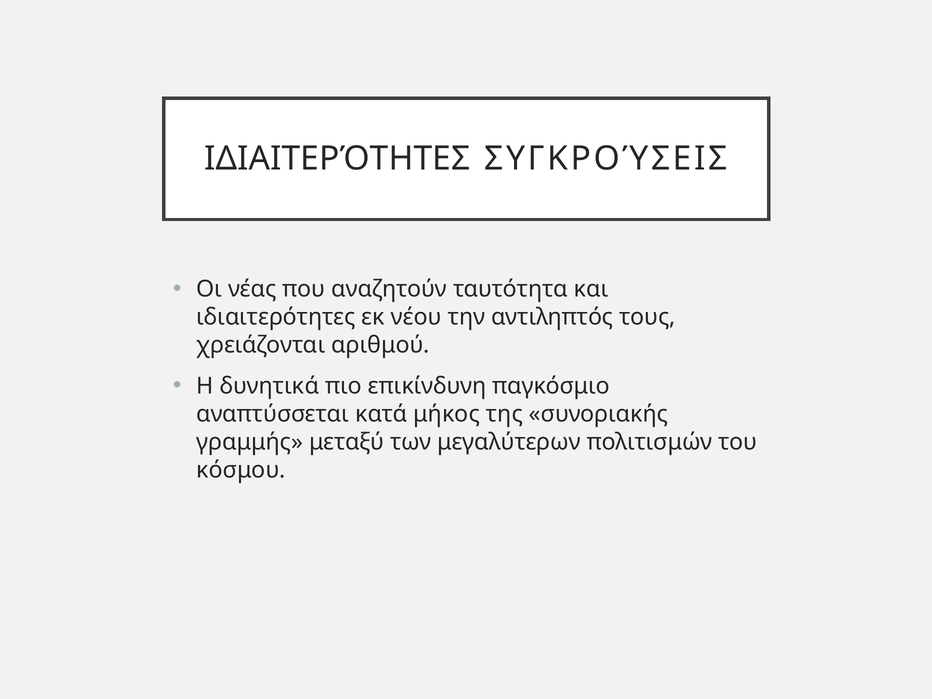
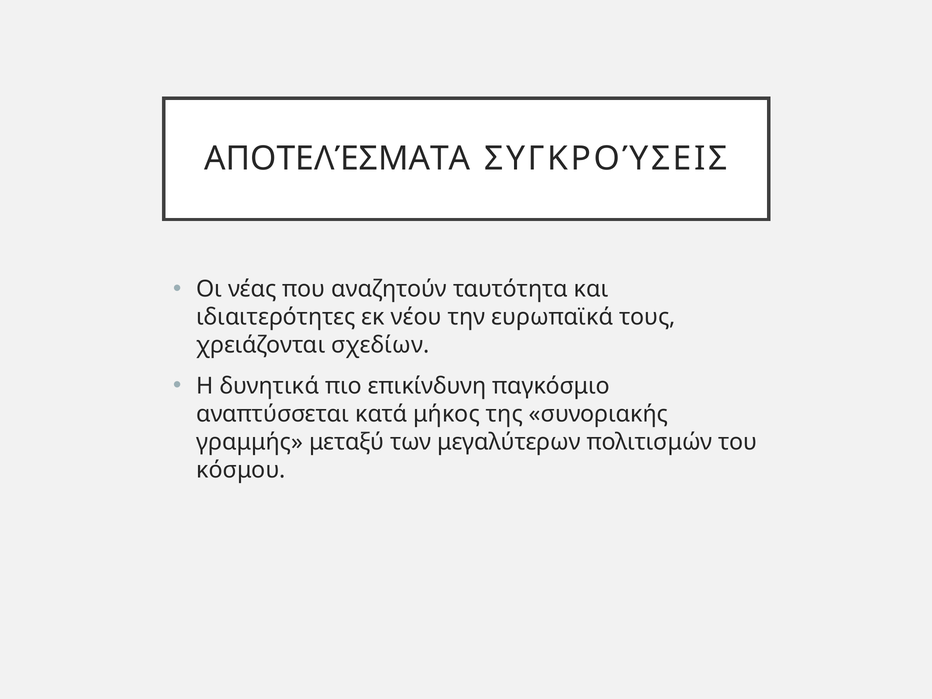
ΙΔΙΑΙΤΕΡΌΤΗΤΕΣ: ΙΔΙΑΙΤΕΡΌΤΗΤΕΣ -> ΑΠΟΤΕΛΈΣΜΑΤΑ (337, 159)
αντιληπτός: αντιληπτός -> ευρωπαϊκά (552, 317)
αριθμού: αριθμού -> σχεδίων (380, 345)
